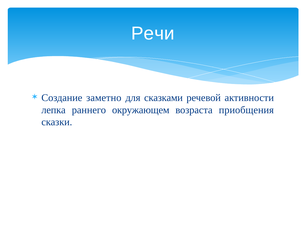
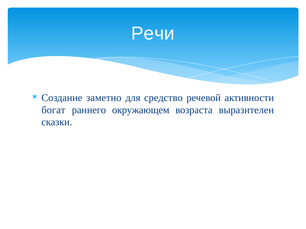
сказками: сказками -> средство (163, 98)
лепка: лепка -> богат (53, 110)
приобщения: приобщения -> выразителен (246, 110)
